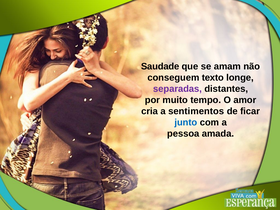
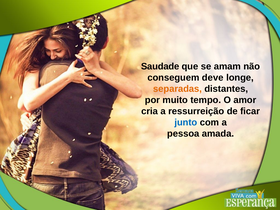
texto: texto -> deve (213, 78)
separadas colour: purple -> orange (178, 89)
sentimentos: sentimentos -> ressurreição (196, 111)
